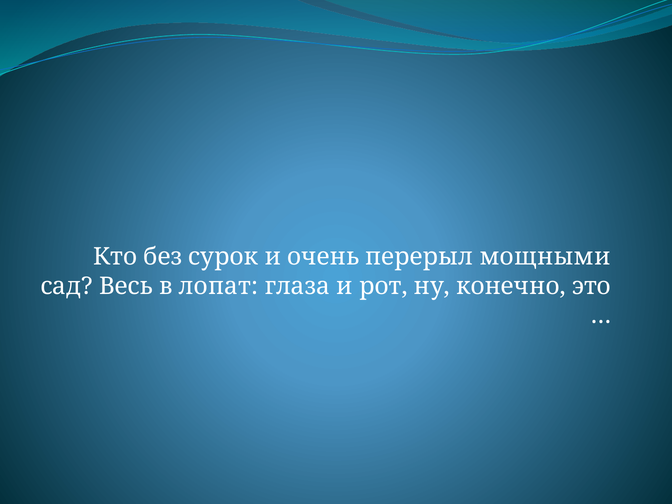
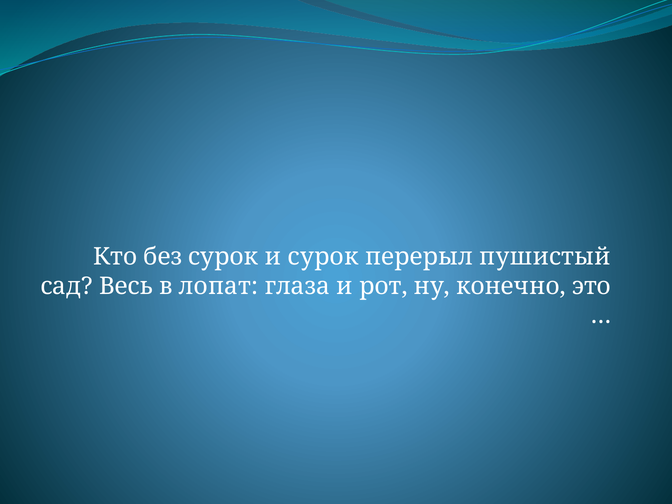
и очень: очень -> сурок (323, 257)
мощными: мощными -> пушистый (545, 257)
